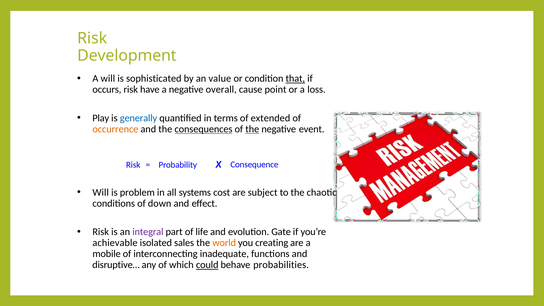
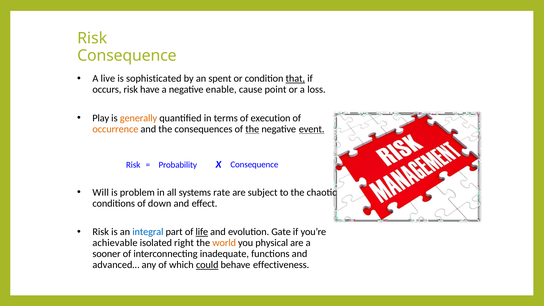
Development: Development -> Consequence (127, 55)
A will: will -> live (108, 79)
value: value -> spent (220, 79)
overall: overall -> enable (221, 90)
generally colour: blue -> orange (139, 118)
extended: extended -> execution (271, 118)
consequences underline: present -> none (204, 129)
event underline: none -> present (312, 129)
cost: cost -> rate (222, 192)
integral colour: purple -> blue (148, 232)
life underline: none -> present (202, 232)
sales: sales -> right (184, 243)
creating: creating -> physical (272, 243)
mobile: mobile -> sooner (107, 254)
disruptive…: disruptive… -> advanced… (116, 265)
probabilities: probabilities -> effectiveness (281, 265)
